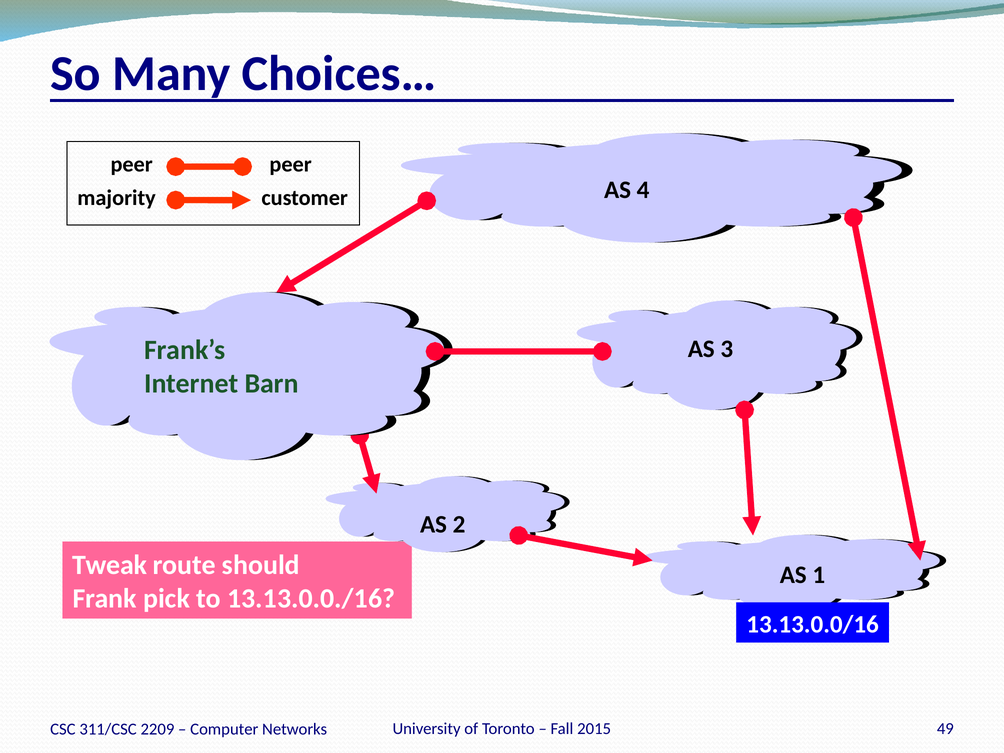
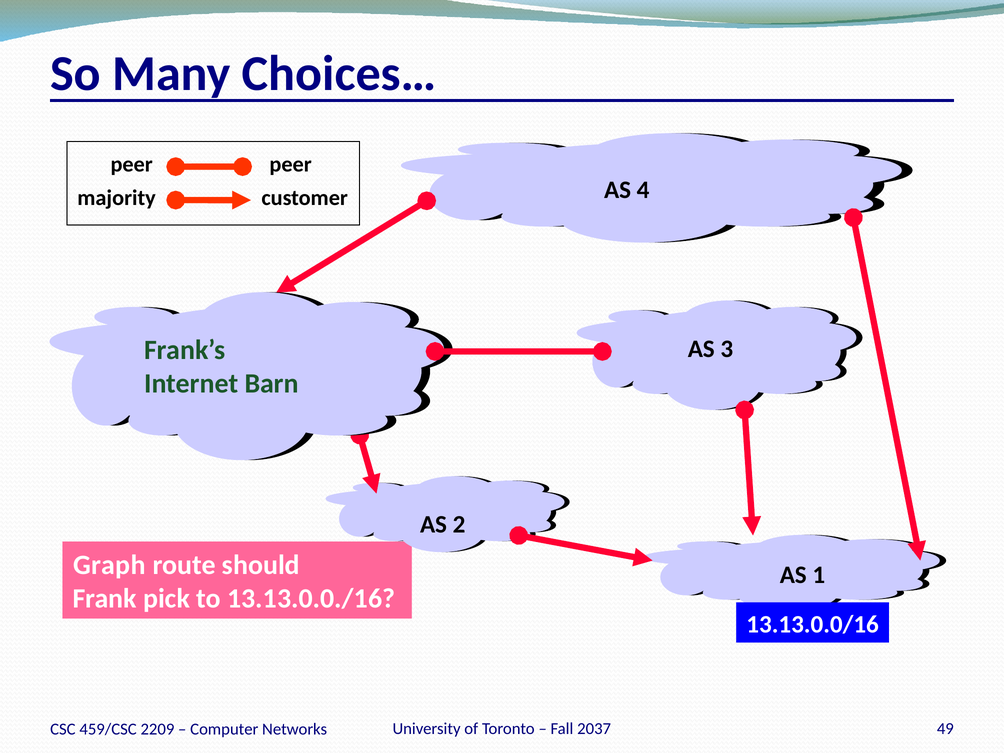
Tweak: Tweak -> Graph (109, 565)
2015: 2015 -> 2037 (594, 729)
311/CSC: 311/CSC -> 459/CSC (108, 729)
